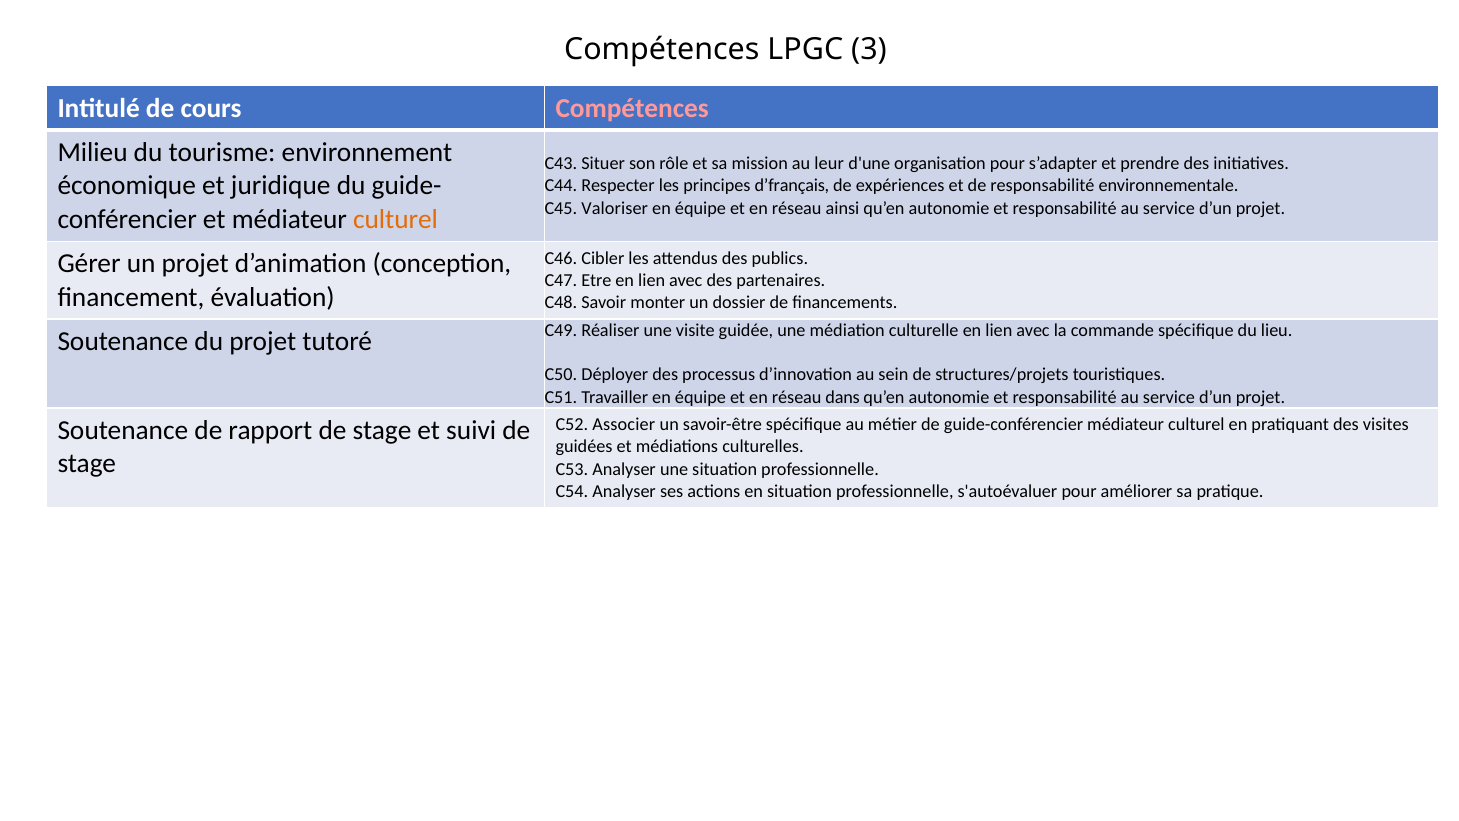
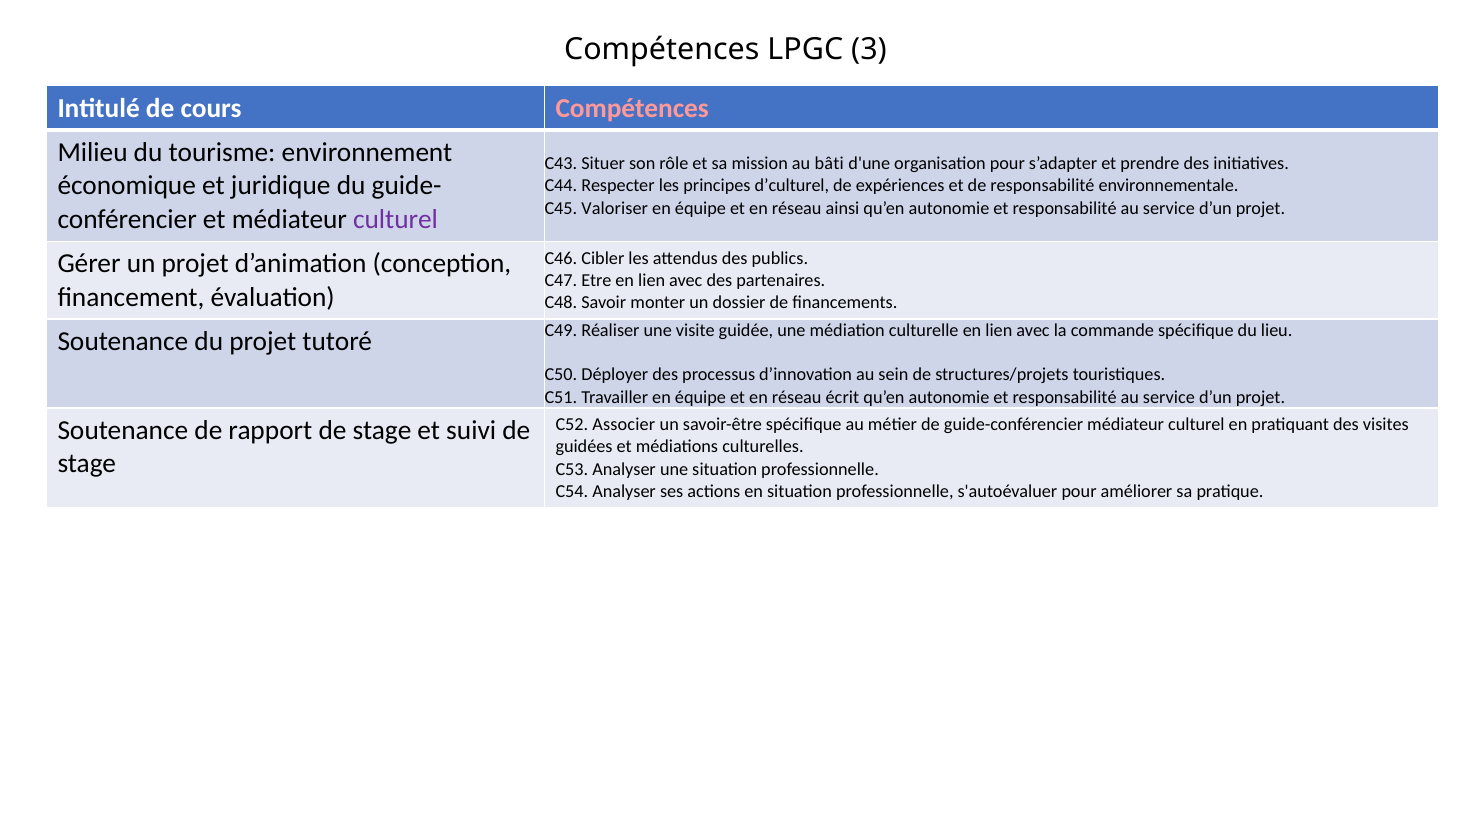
leur: leur -> bâti (829, 163)
d’français: d’français -> d’culturel (792, 186)
culturel colour: orange -> purple (396, 219)
dans: dans -> écrit (842, 397)
